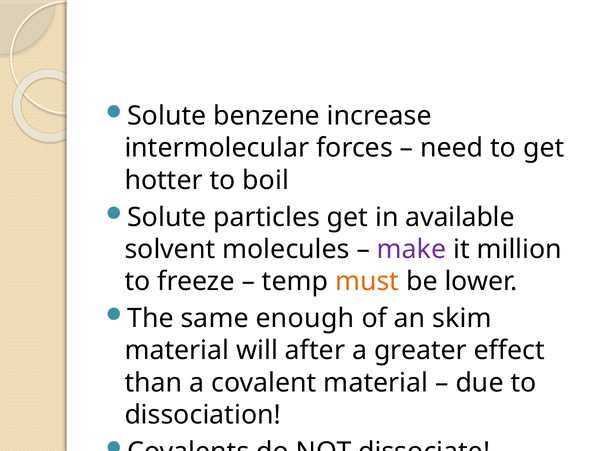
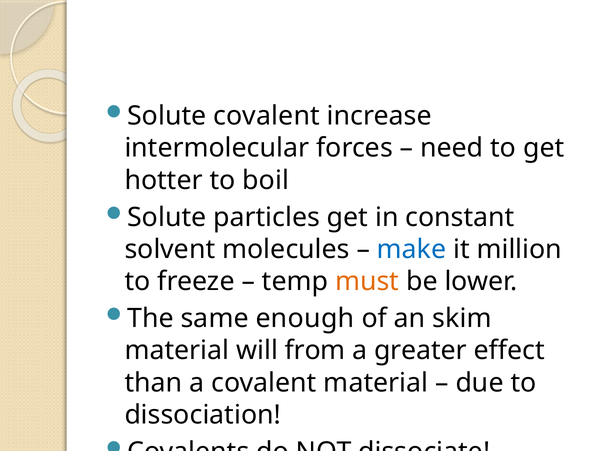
Solute benzene: benzene -> covalent (267, 116)
available: available -> constant (460, 218)
make colour: purple -> blue (412, 250)
after: after -> from (315, 351)
